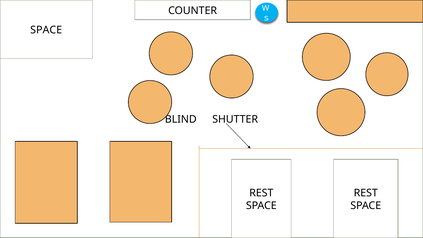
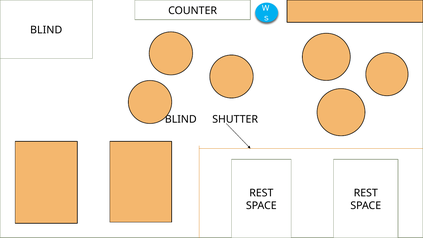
SPACE: SPACE -> BLIND (46, 30)
